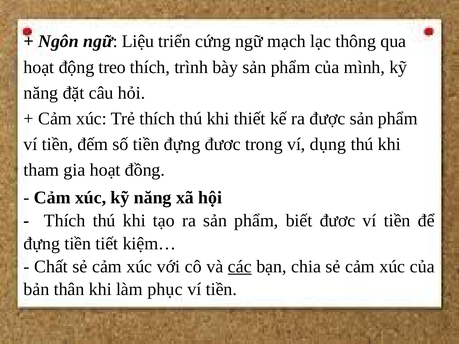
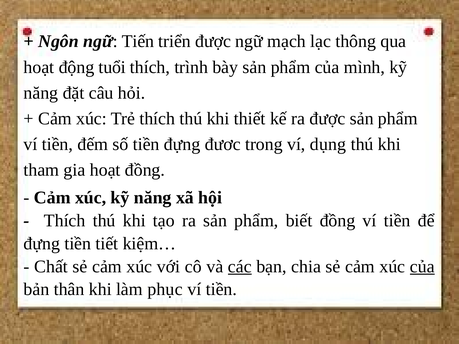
Liệu: Liệu -> Tiến (138, 41)
triển cứng: cứng -> được (213, 41)
treo: treo -> tuổi (112, 67)
biết đươc: đươc -> đồng (338, 221)
của underline: none -> present (422, 267)
